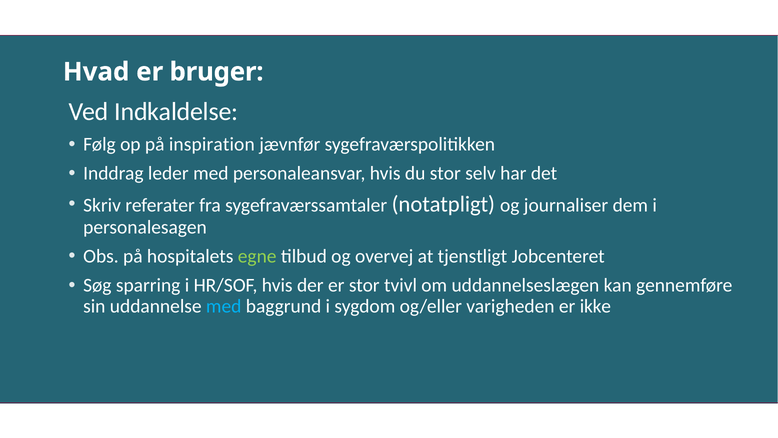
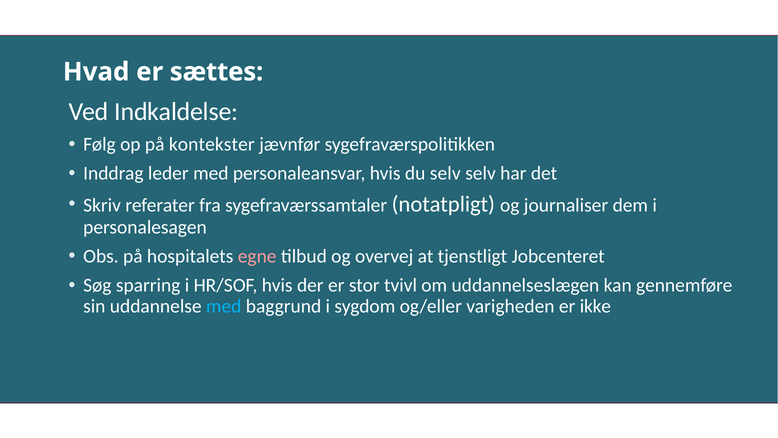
bruger: bruger -> sættes (217, 72)
inspiration: inspiration -> kontekster (212, 144)
du stor: stor -> selv (445, 173)
egne colour: light green -> pink (257, 256)
